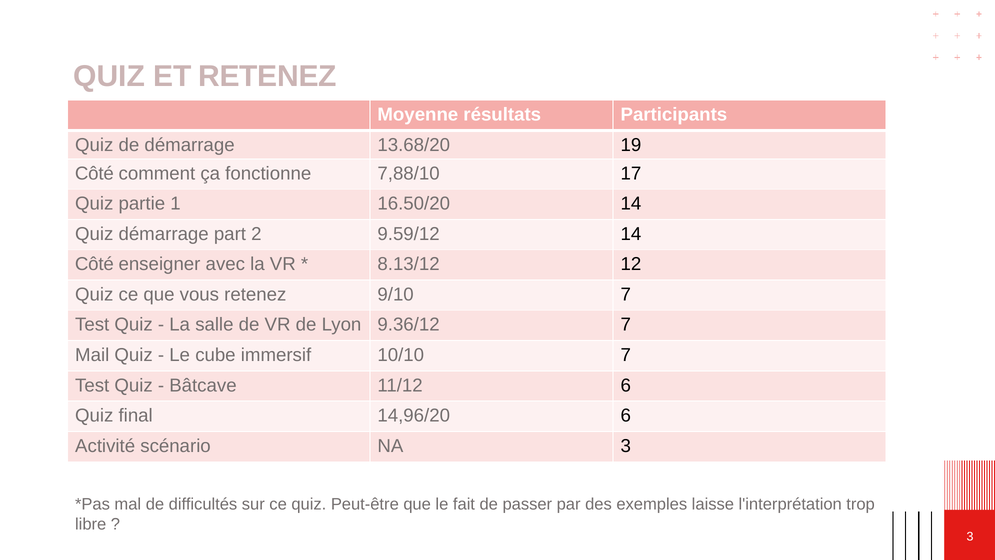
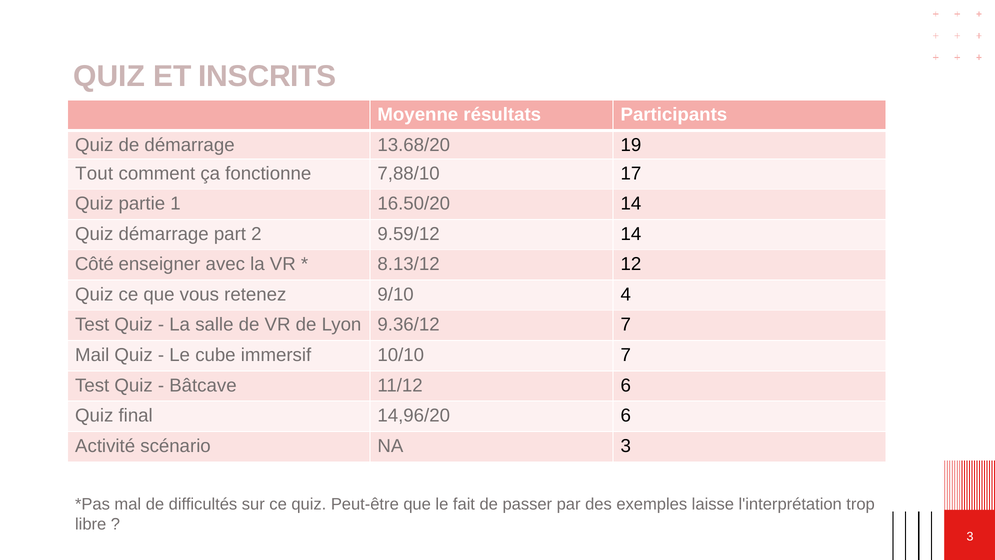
ET RETENEZ: RETENEZ -> INSCRITS (267, 77)
Côté: Côté -> Tout (94, 173)
9/10 7: 7 -> 4 (626, 294)
